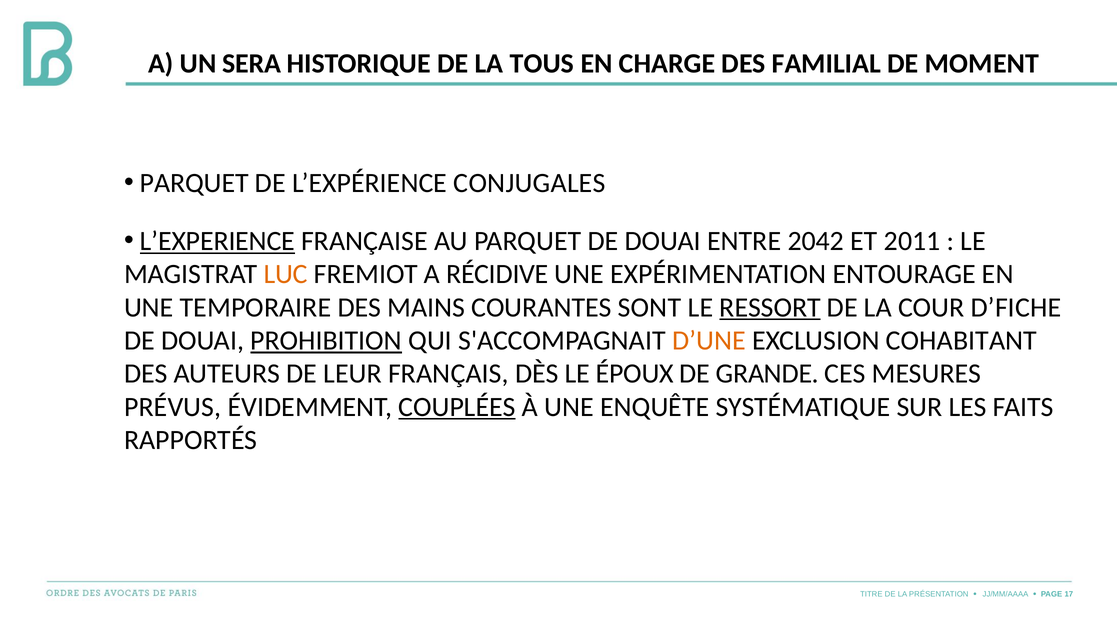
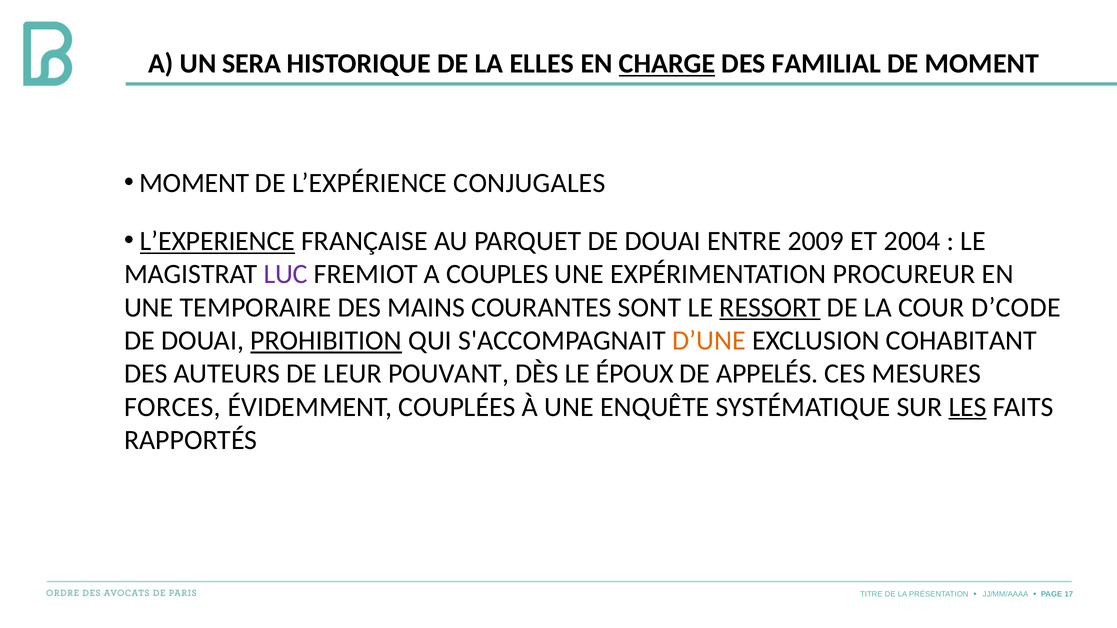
TOUS: TOUS -> ELLES (542, 64)
CHARGE underline: none -> present (667, 64)
PARQUET: PARQUET -> MOMENT (194, 183)
2042: 2042 -> 2009 (816, 241)
2011: 2011 -> 2004 (912, 241)
LUC colour: orange -> purple (286, 274)
RÉCIDIVE: RÉCIDIVE -> COUPLES (497, 274)
ENTOURAGE: ENTOURAGE -> PROCUREUR (904, 274)
D’FICHE: D’FICHE -> D’CODE (1016, 308)
FRANÇAIS: FRANÇAIS -> POUVANT (449, 374)
GRANDE: GRANDE -> APPELÉS (767, 374)
PRÉVUS: PRÉVUS -> FORCES (173, 407)
COUPLÉES underline: present -> none (457, 407)
LES underline: none -> present (968, 407)
